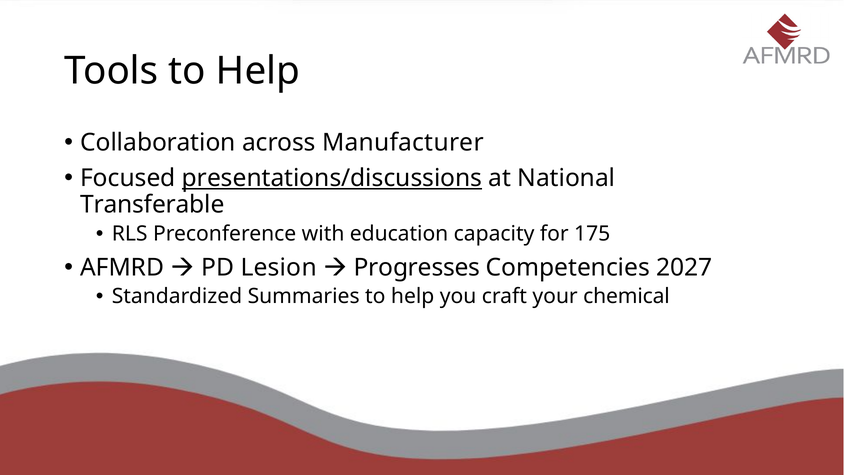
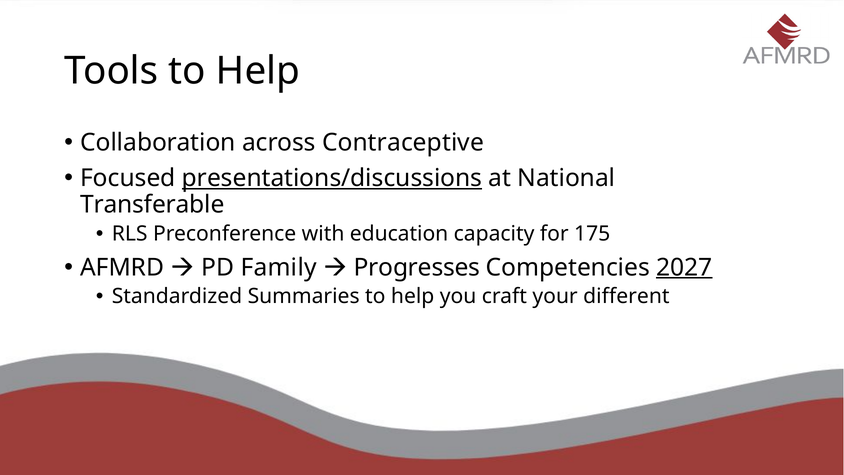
Manufacturer: Manufacturer -> Contraceptive (403, 143)
Lesion: Lesion -> Family (279, 267)
2027 underline: none -> present (684, 267)
chemical: chemical -> different (626, 296)
